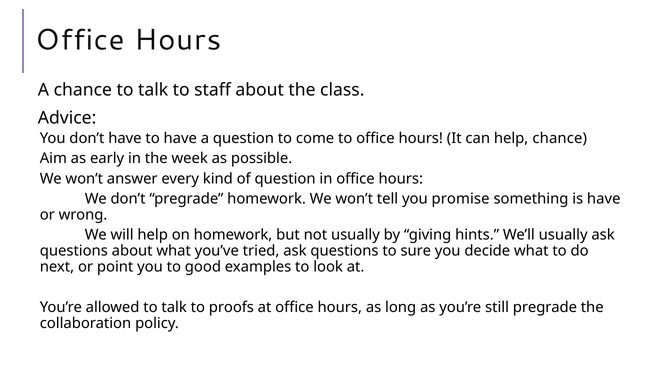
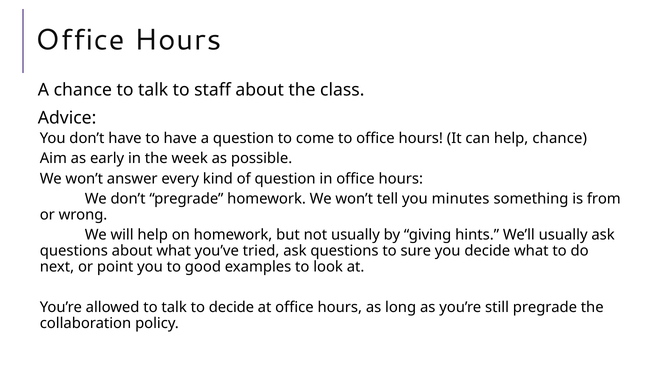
promise: promise -> minutes (461, 198)
is have: have -> from (604, 198)
to proofs: proofs -> decide (231, 307)
